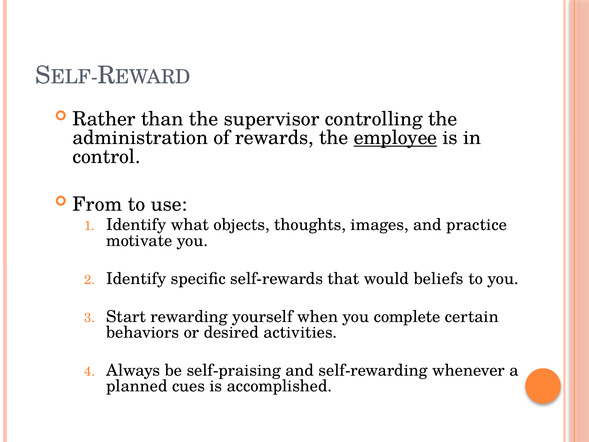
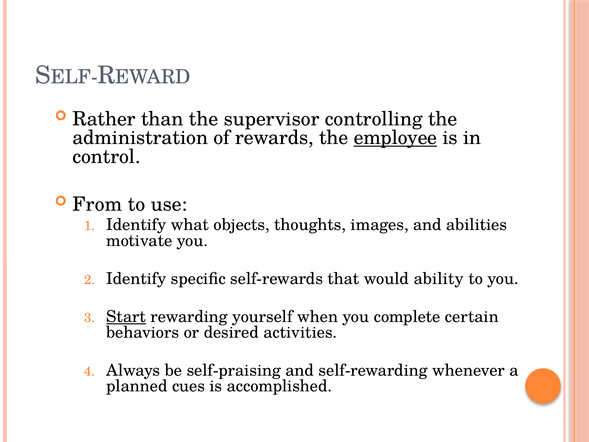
practice: practice -> abilities (477, 225)
beliefs: beliefs -> ability (439, 279)
Start underline: none -> present (126, 316)
